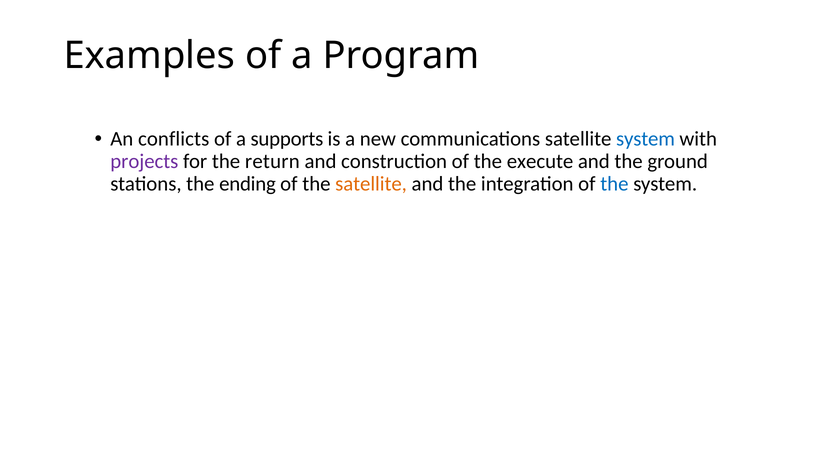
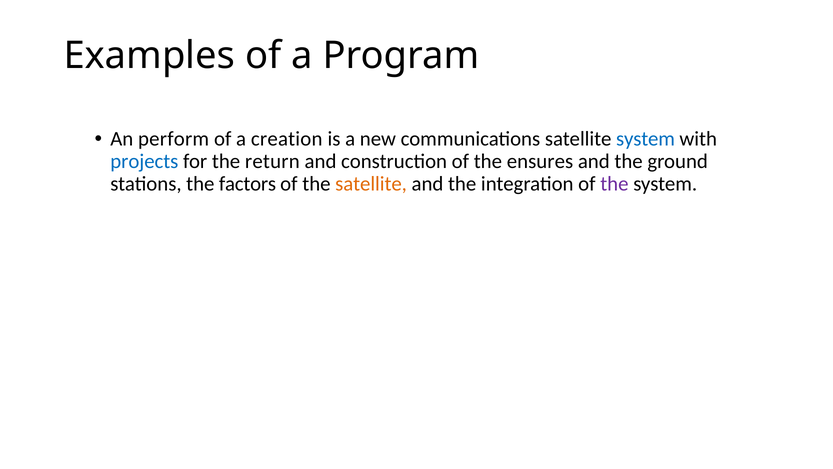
conflicts: conflicts -> perform (174, 139)
supports: supports -> creation (287, 139)
projects colour: purple -> blue (144, 161)
execute: execute -> ensures (540, 161)
ending: ending -> factors (247, 184)
the colour: blue -> purple (614, 184)
